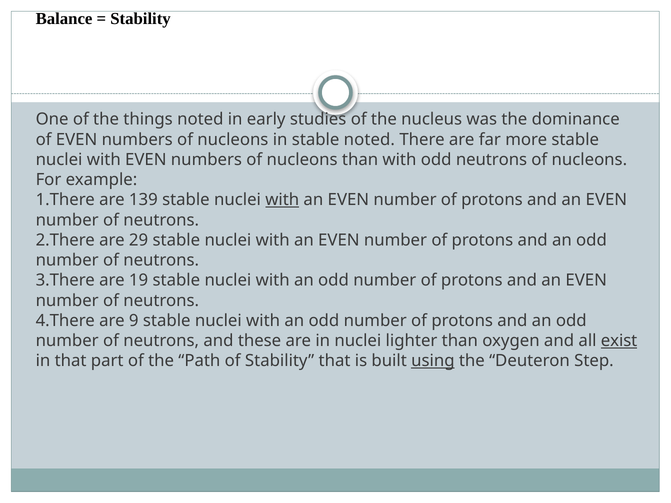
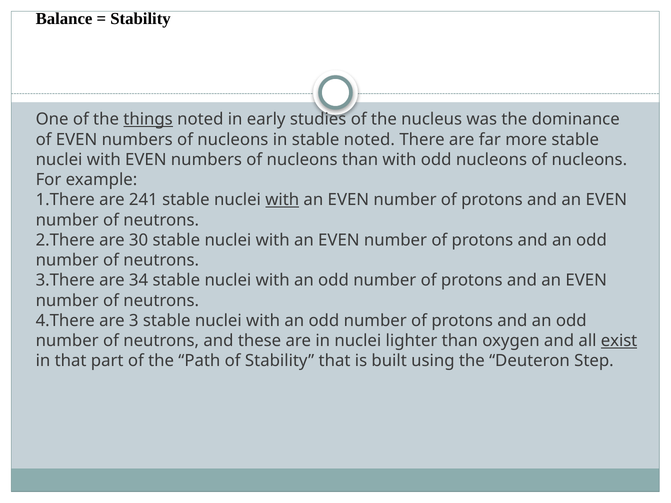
things underline: none -> present (148, 119)
odd neutrons: neutrons -> nucleons (491, 160)
139: 139 -> 241 (143, 200)
29: 29 -> 30 (139, 240)
19: 19 -> 34 (139, 281)
9: 9 -> 3 (134, 321)
using underline: present -> none (433, 361)
